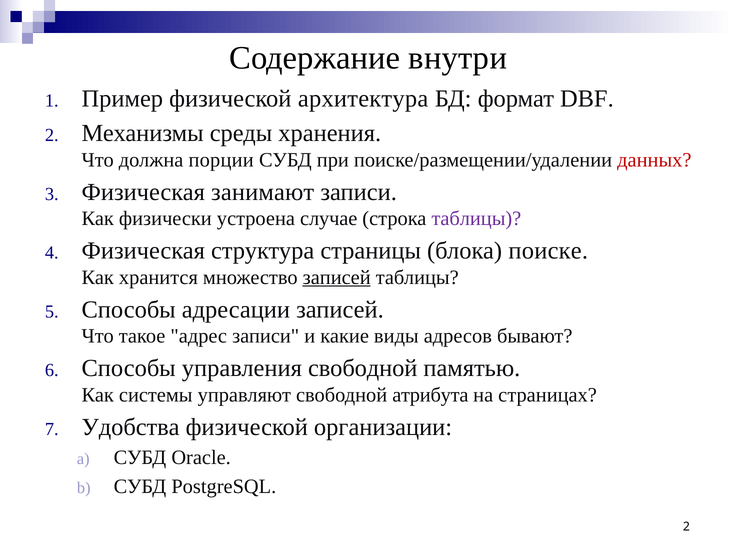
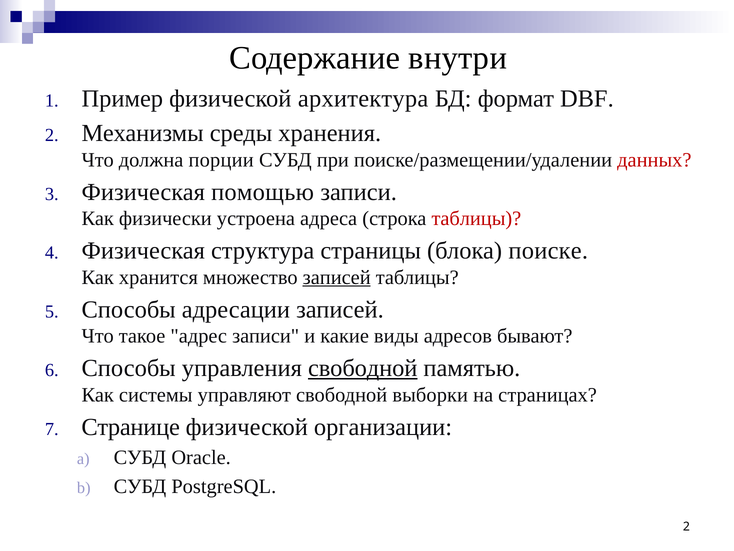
занимают: занимают -> помощью (263, 192)
случае: случае -> адреса (329, 218)
таблицы colour: purple -> red (476, 218)
свободной underline: none -> present (363, 368)
атрибута: атрибута -> выборки (430, 395)
Удобства: Удобства -> Странице (131, 427)
